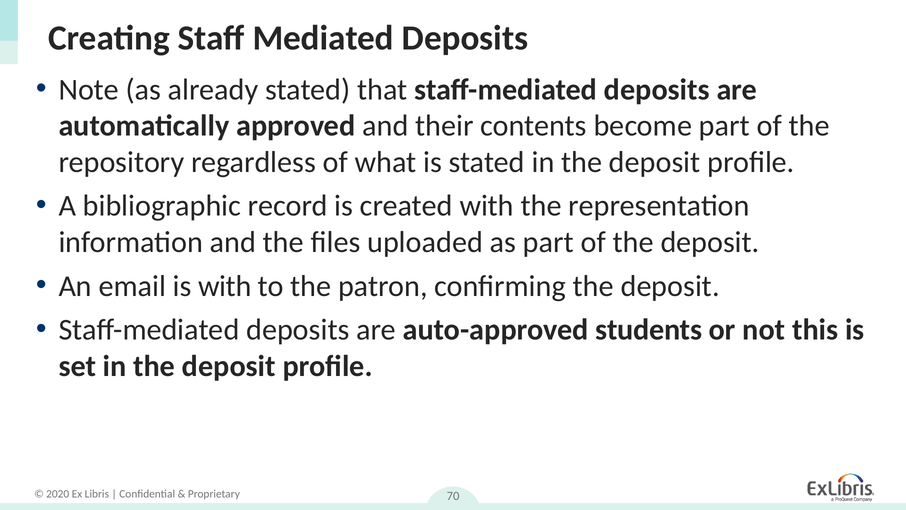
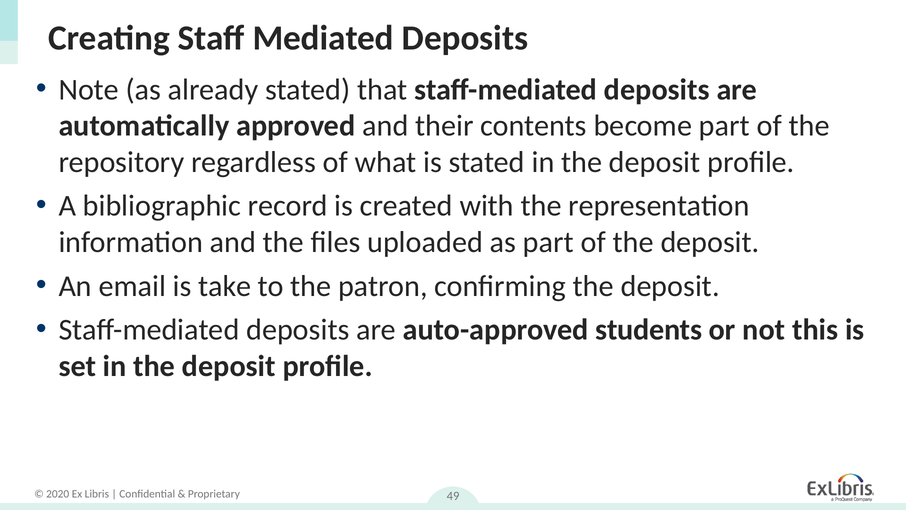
is with: with -> take (225, 286)
70: 70 -> 49 (453, 496)
